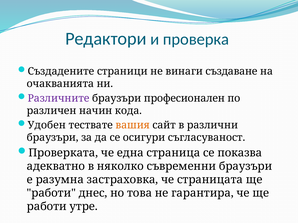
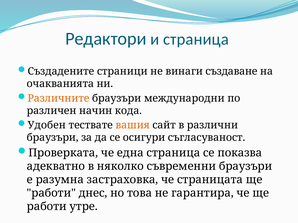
и проверка: проверка -> страница (196, 39)
Различните colour: purple -> orange (59, 98)
професионален: професионален -> международни (184, 98)
